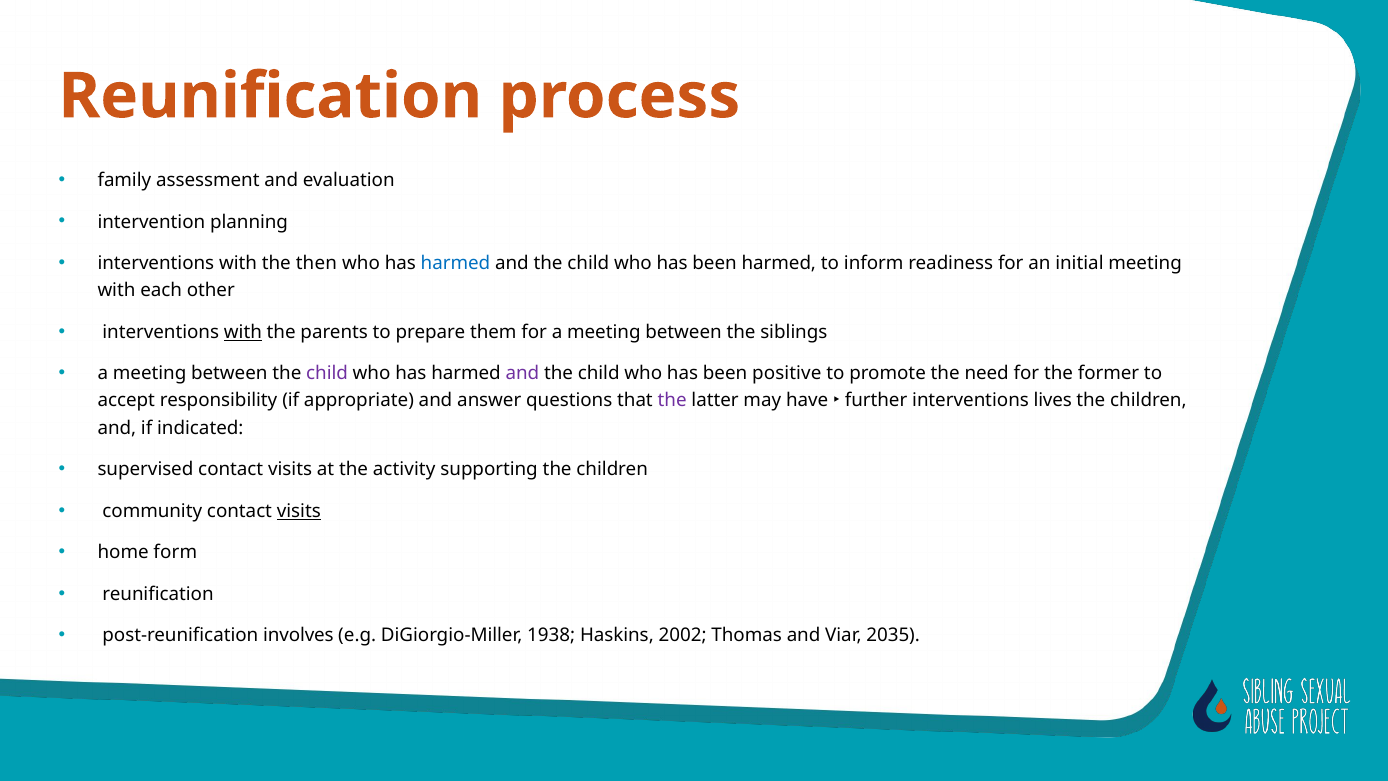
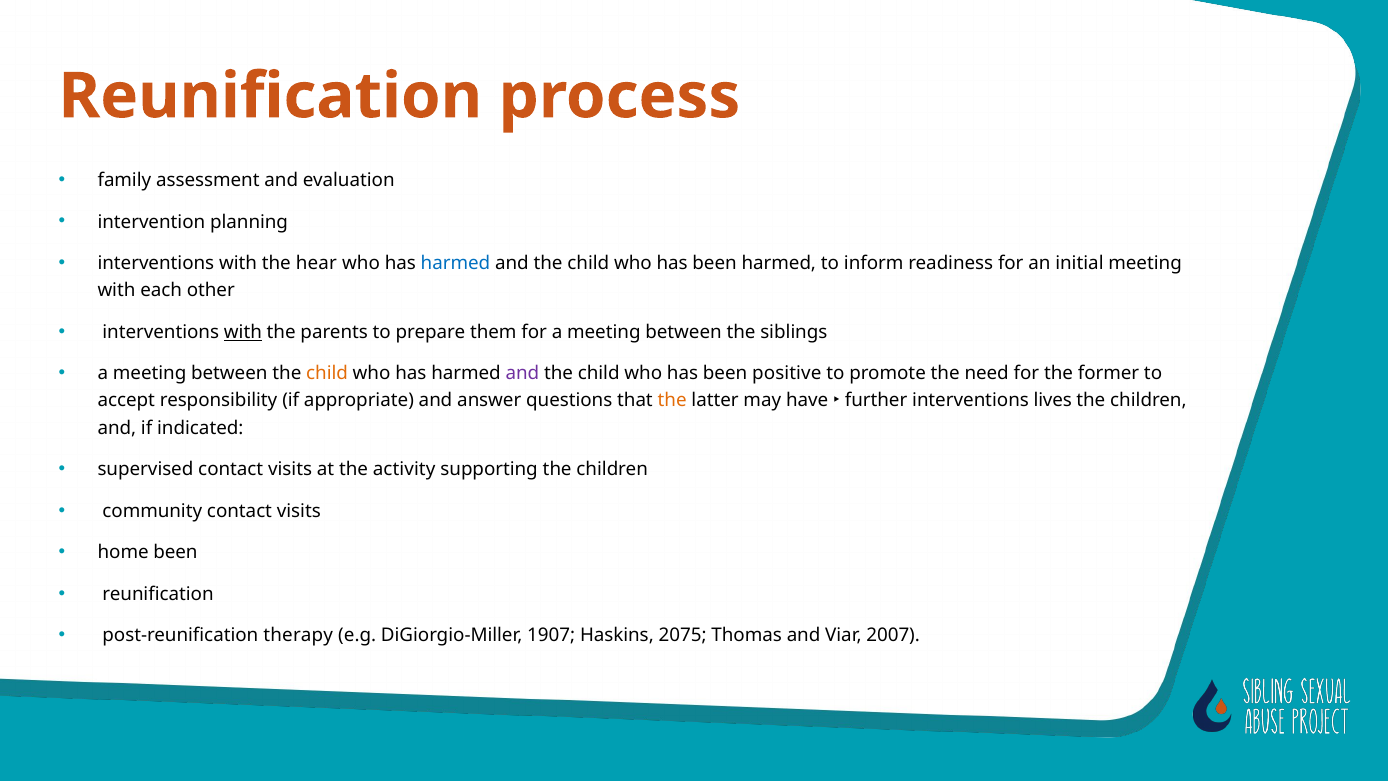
then: then -> hear (316, 263)
child colour: purple -> orange (327, 374)
the colour: purple -> orange (672, 401)
visits underline: present -> none (299, 511)
home form: form -> been (175, 552)
involves: involves -> therapy (298, 636)
1938: 1938 -> 1907 (551, 636)
2002: 2002 -> 2075 (683, 636)
2035: 2035 -> 2007 (893, 636)
